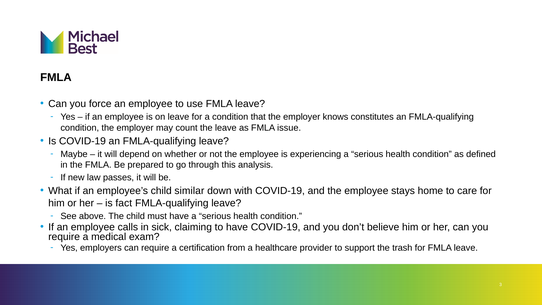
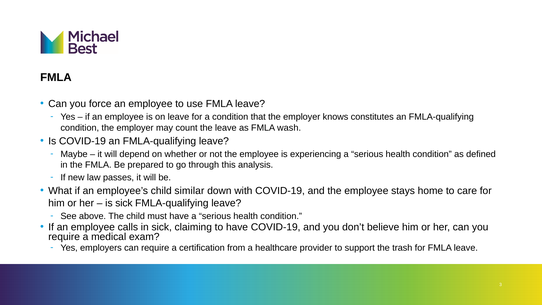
issue: issue -> wash (289, 128)
is fact: fact -> sick (124, 203)
